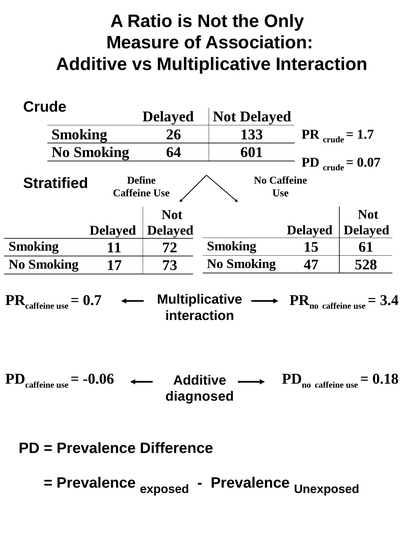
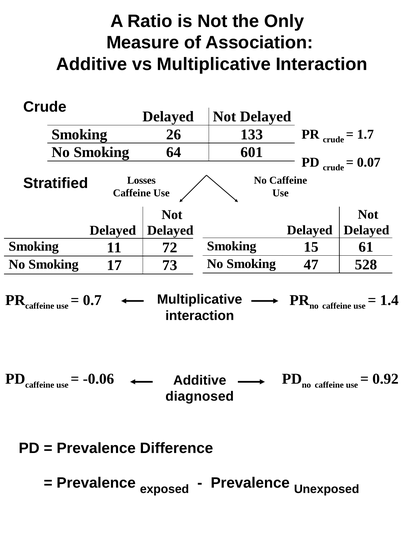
Define: Define -> Losses (141, 180)
3.4: 3.4 -> 1.4 (389, 300)
0.18: 0.18 -> 0.92 (386, 379)
